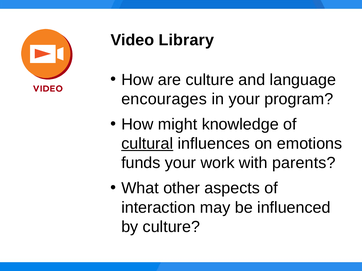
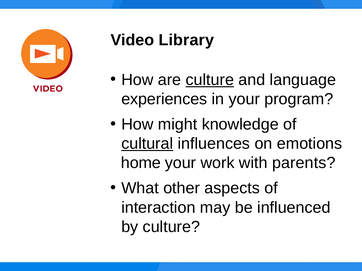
culture underline: none -> present (210, 80)
encourages: encourages -> experiences (164, 99)
funds: funds -> home (141, 163)
